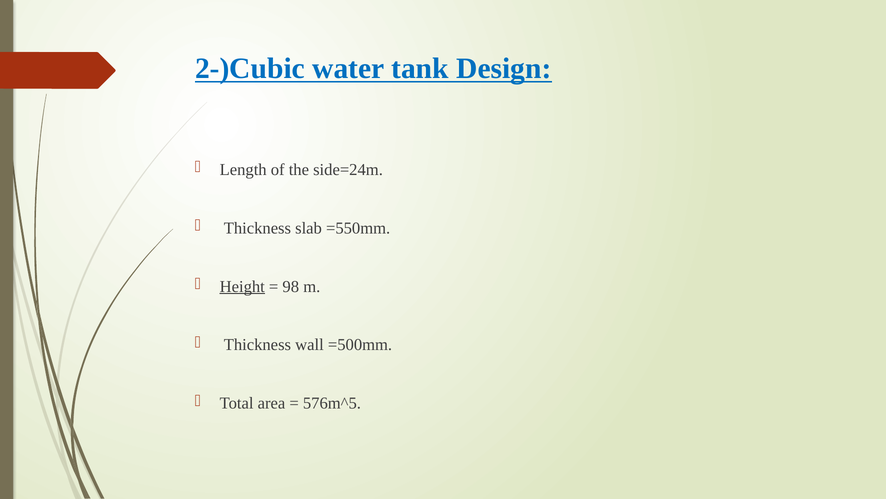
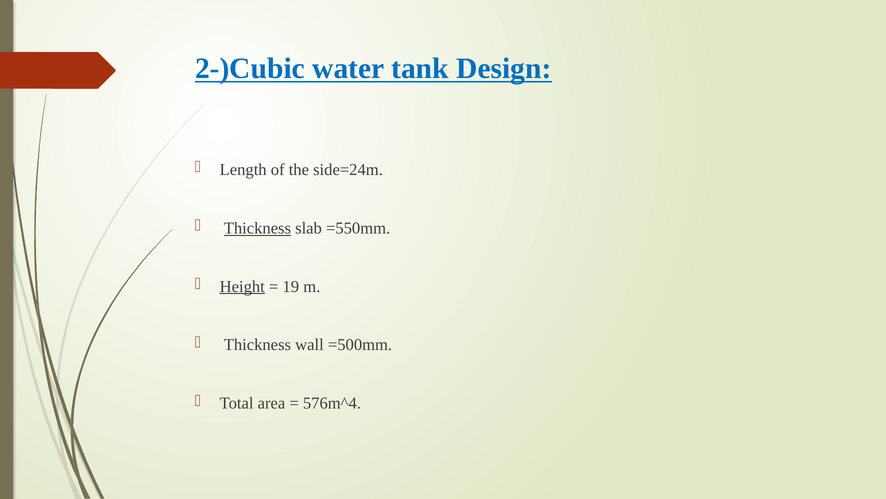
Thickness underline: none -> present (257, 228)
98: 98 -> 19 (291, 286)
576m^5: 576m^5 -> 576m^4 (332, 403)
